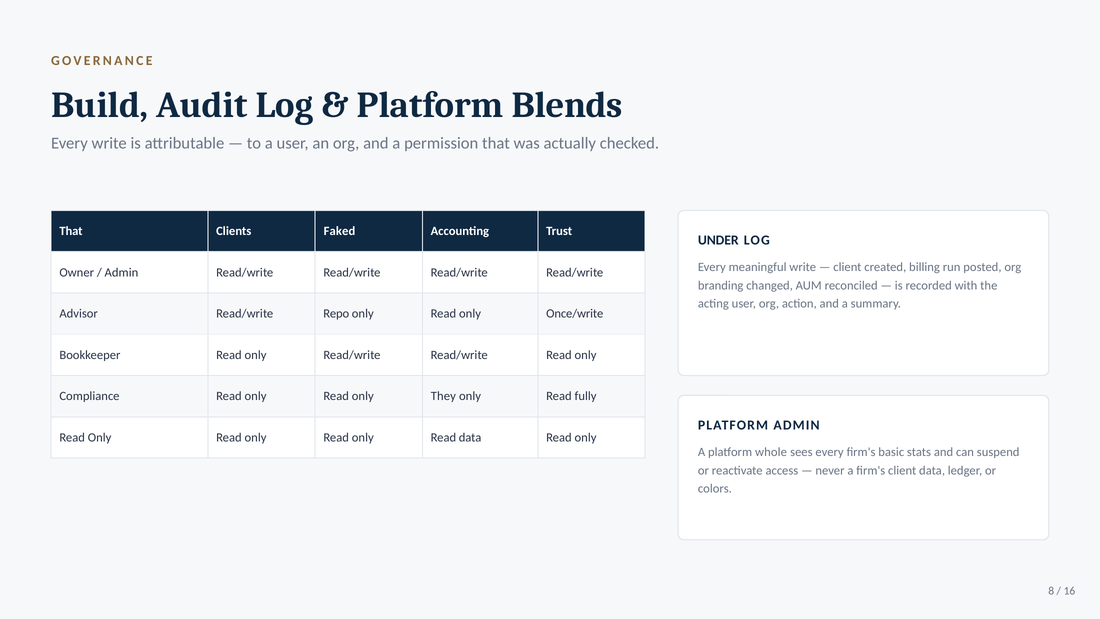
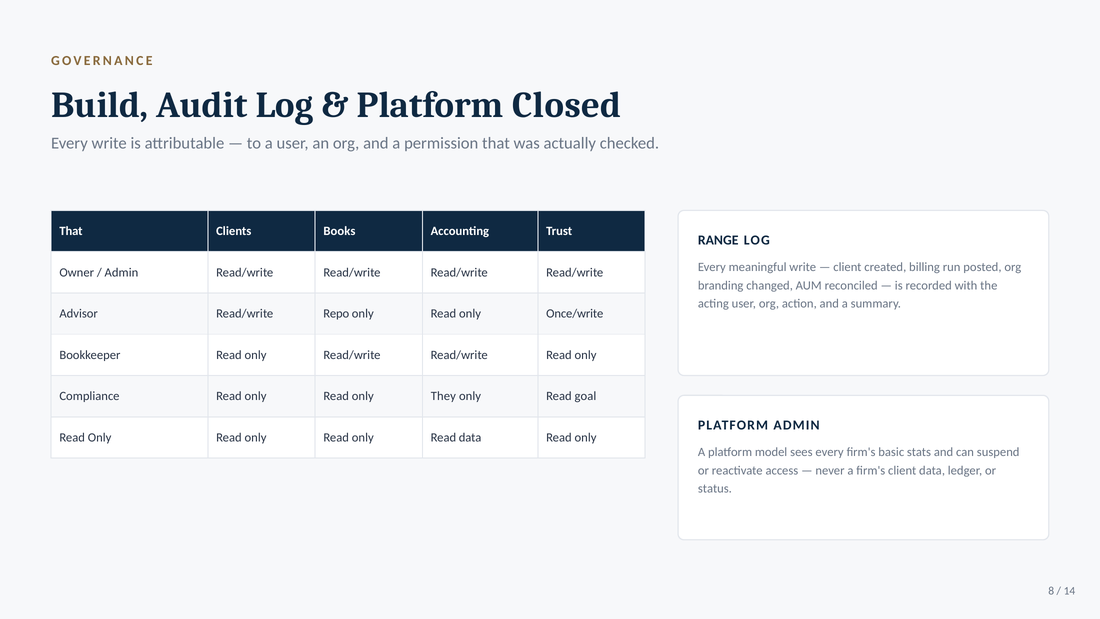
Blends: Blends -> Closed (567, 105)
Faked: Faked -> Books (339, 231)
UNDER: UNDER -> RANGE (718, 240)
fully: fully -> goal (585, 396)
whole: whole -> model (771, 452)
colors: colors -> status (715, 488)
16: 16 -> 14 (1069, 591)
